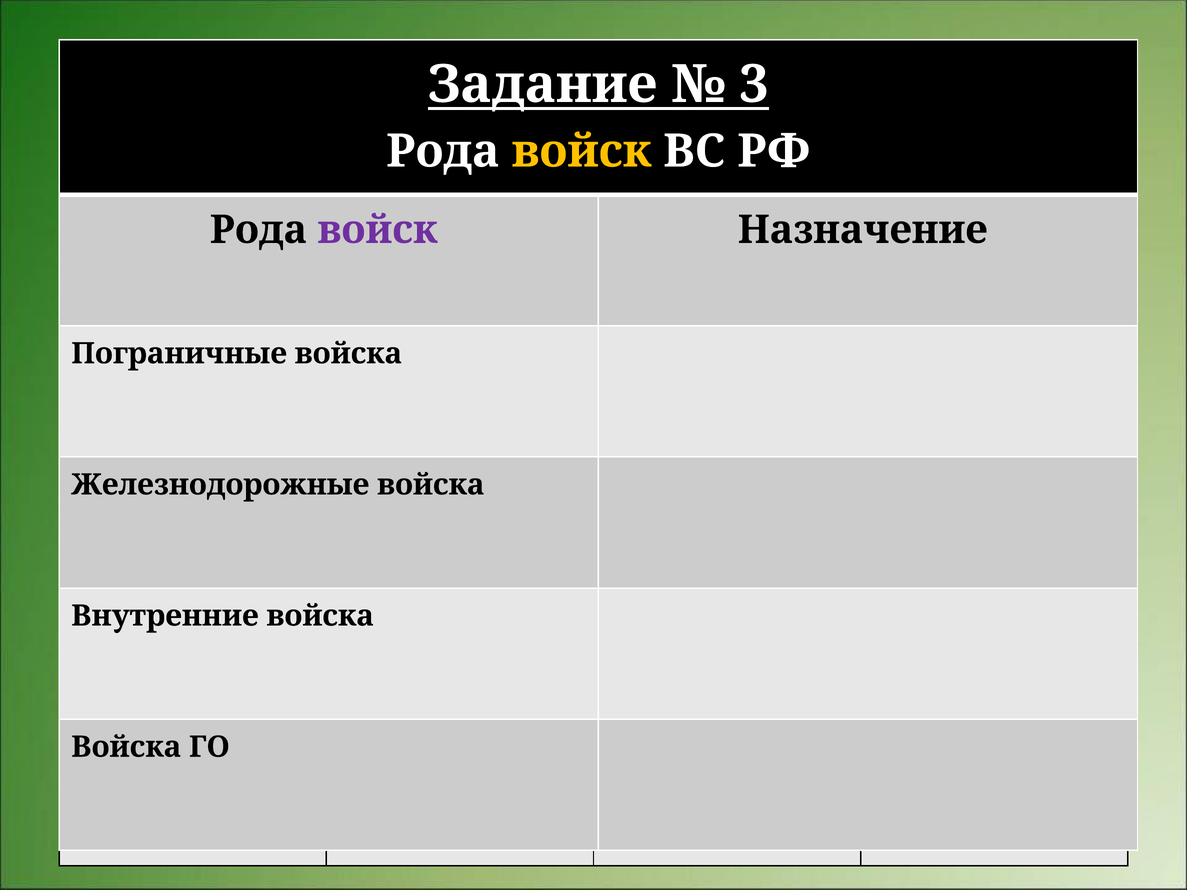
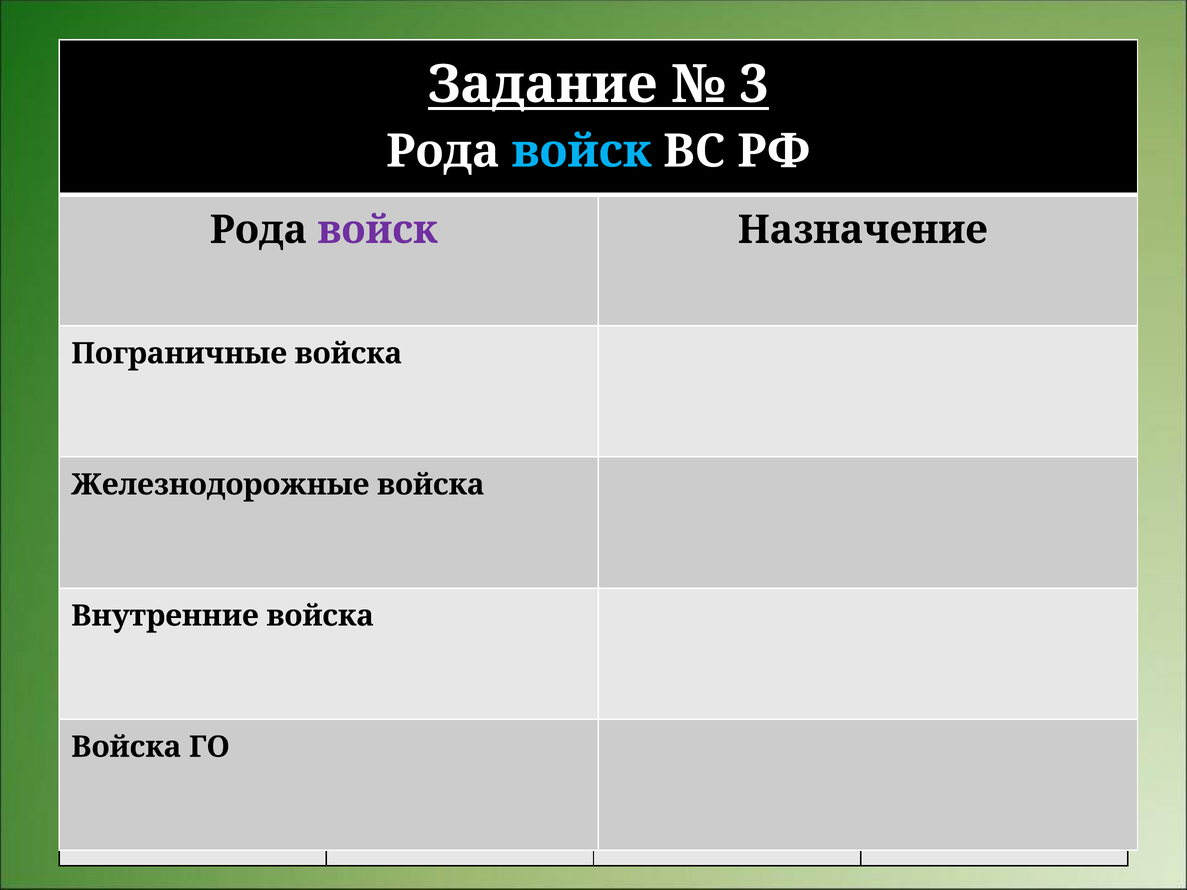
войск colour: yellow -> light blue (582, 151)
